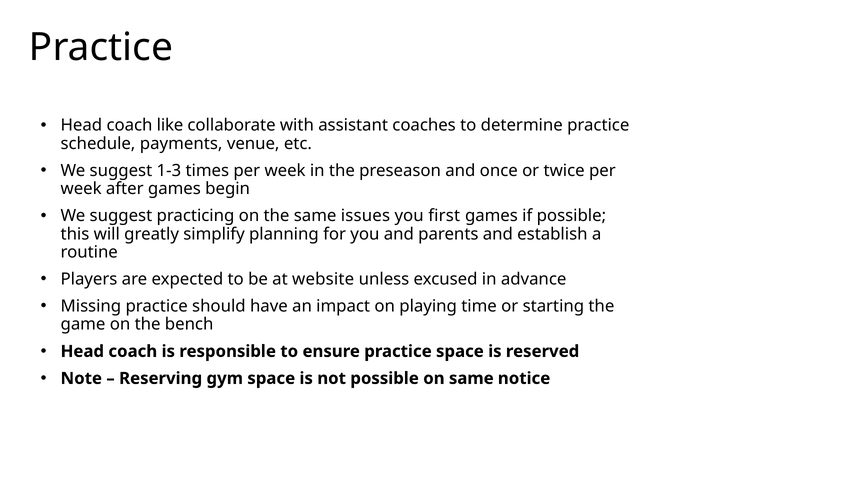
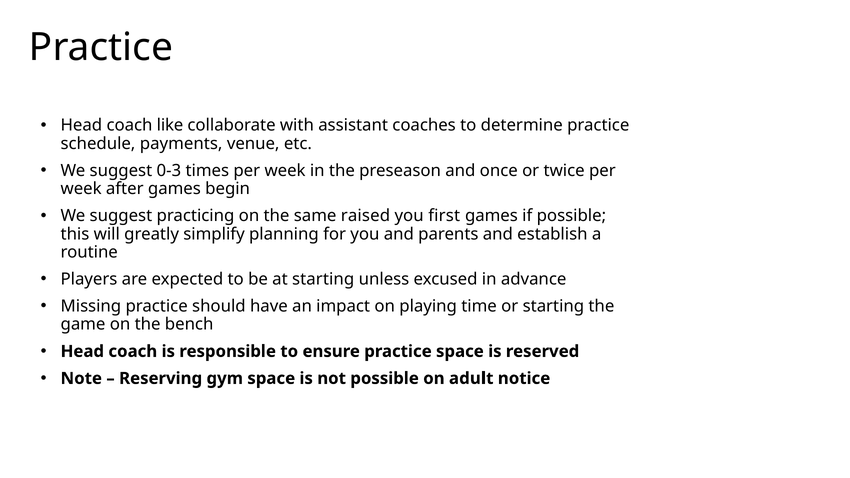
1-3: 1-3 -> 0-3 (169, 171)
issues: issues -> raised (365, 216)
at website: website -> starting (323, 279)
on same: same -> adult (471, 378)
